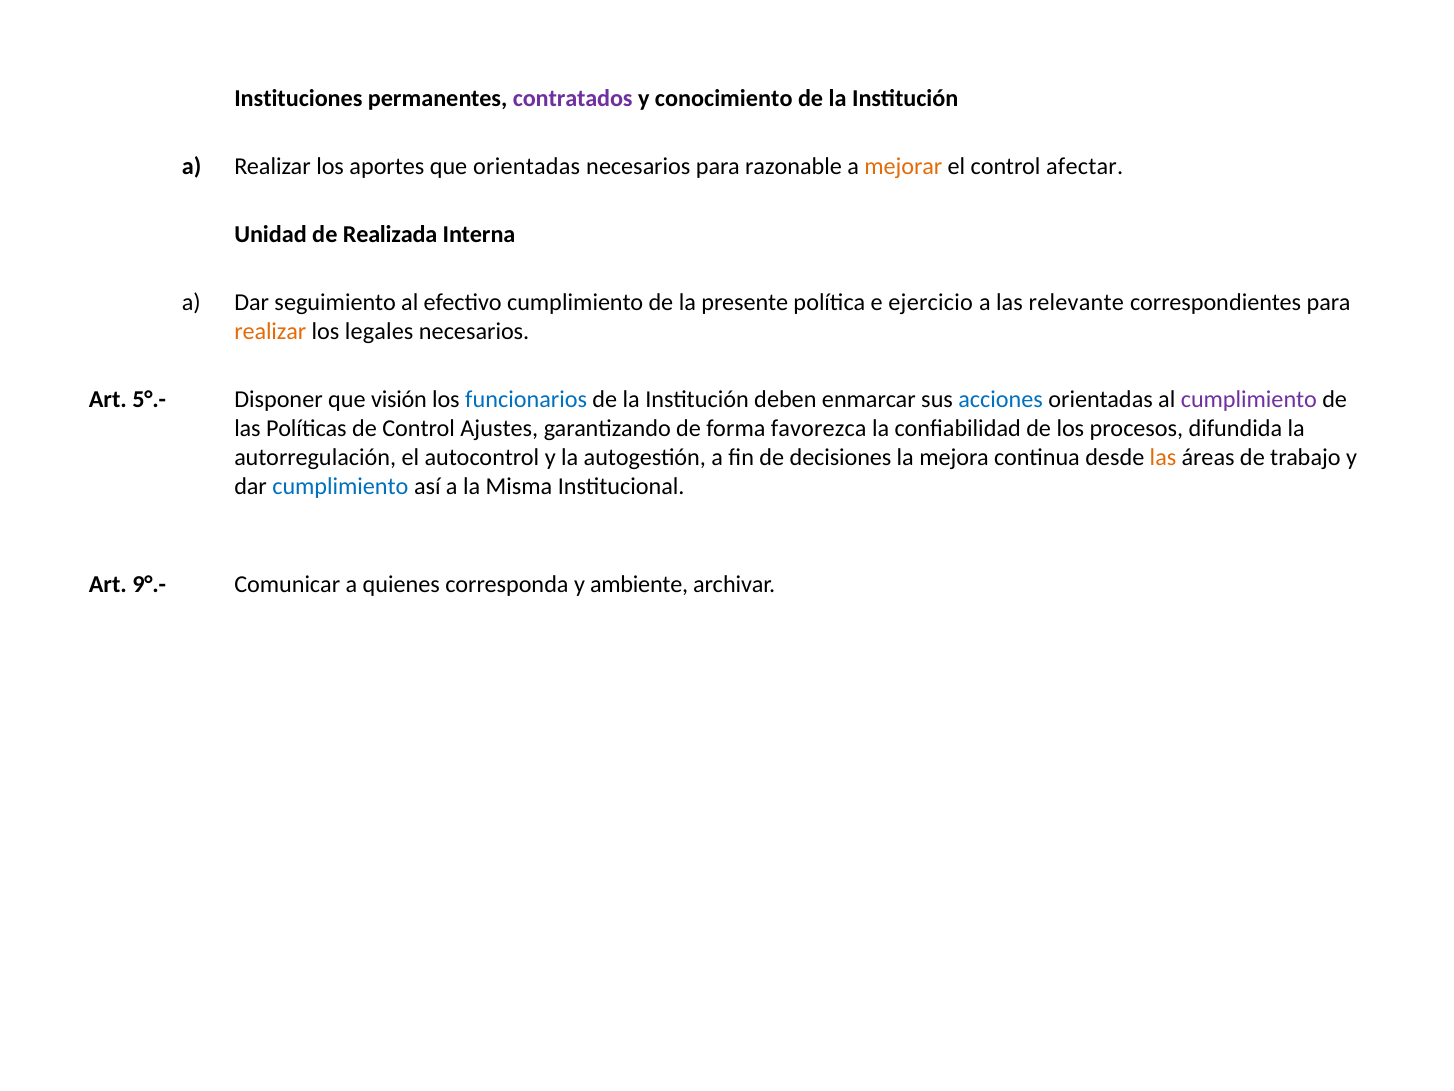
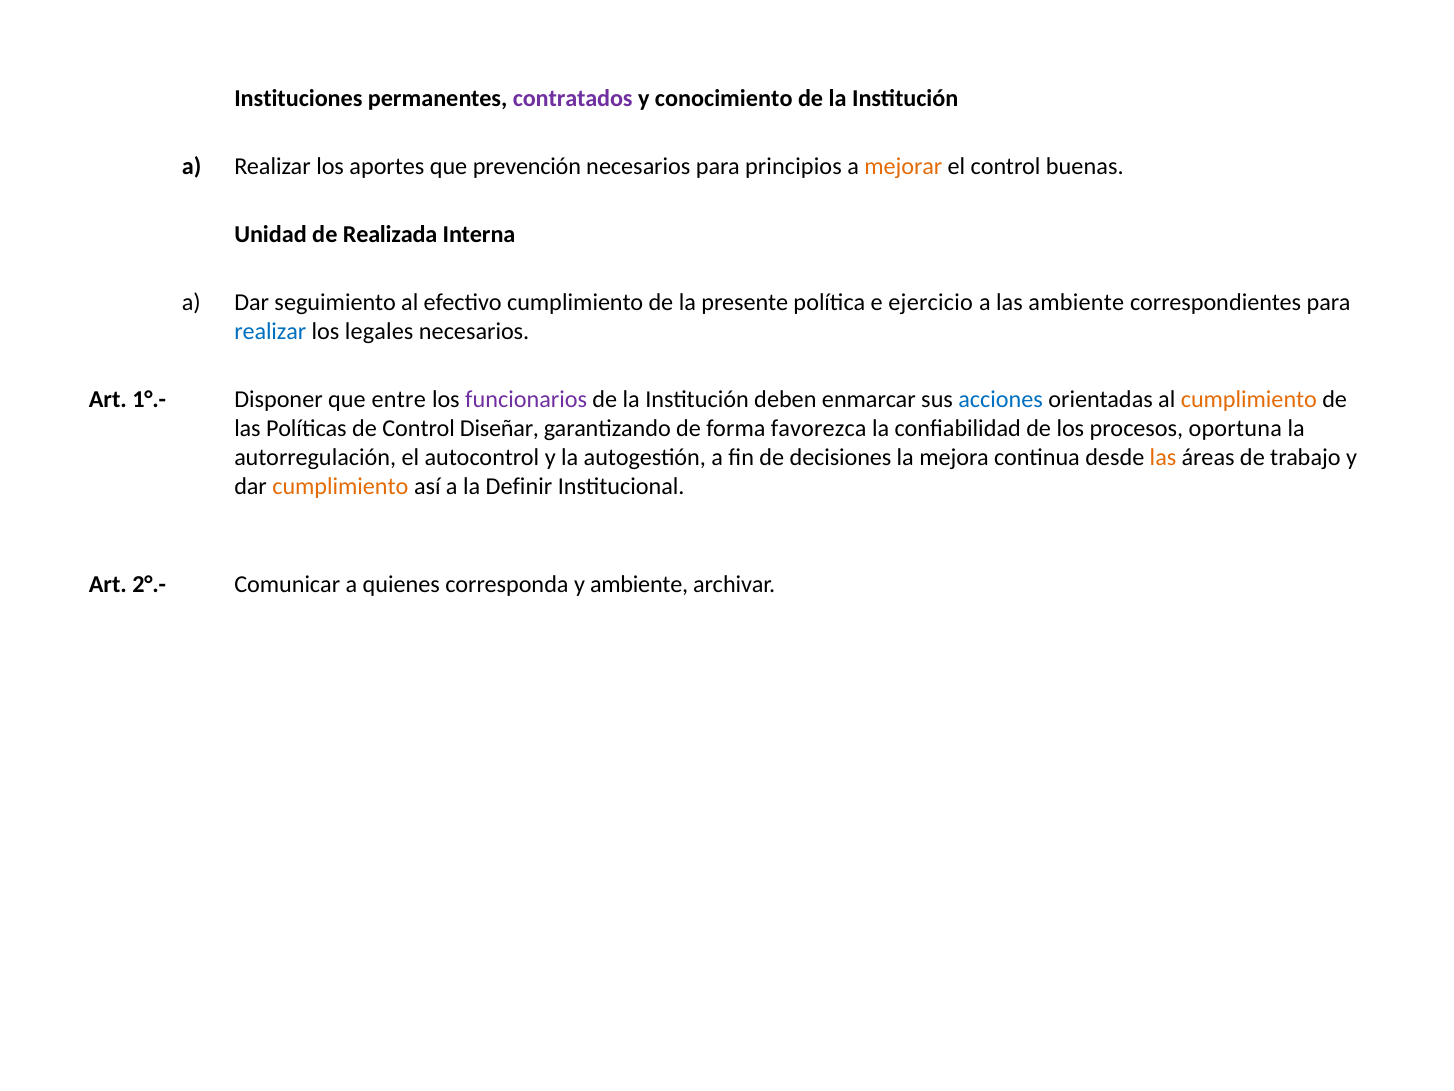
que orientadas: orientadas -> prevención (527, 167)
razonable: razonable -> principios (793, 167)
afectar: afectar -> buenas (1085, 167)
las relevante: relevante -> ambiente (1076, 303)
realizar colour: orange -> blue (270, 332)
5°.-: 5°.- -> 1°.- (149, 400)
visión: visión -> entre (399, 400)
funcionarios colour: blue -> purple (526, 400)
cumplimiento colour: purple -> orange (1249, 400)
Ajustes: Ajustes -> Diseñar (499, 429)
difundida: difundida -> oportuna (1235, 429)
cumplimiento colour: blue -> orange (340, 487)
Misma: Misma -> Definir (519, 487)
9°.-: 9°.- -> 2°.- (149, 584)
